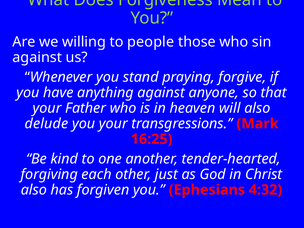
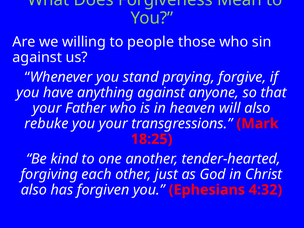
delude: delude -> rebuke (46, 124)
16:25: 16:25 -> 18:25 (152, 139)
